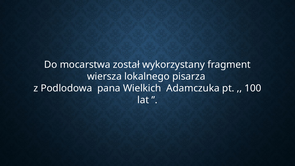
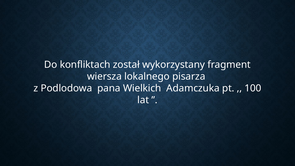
mocarstwa: mocarstwa -> konfliktach (85, 65)
